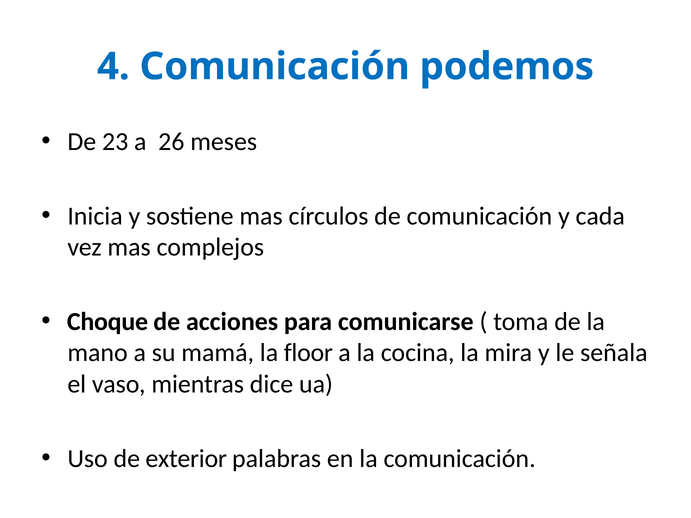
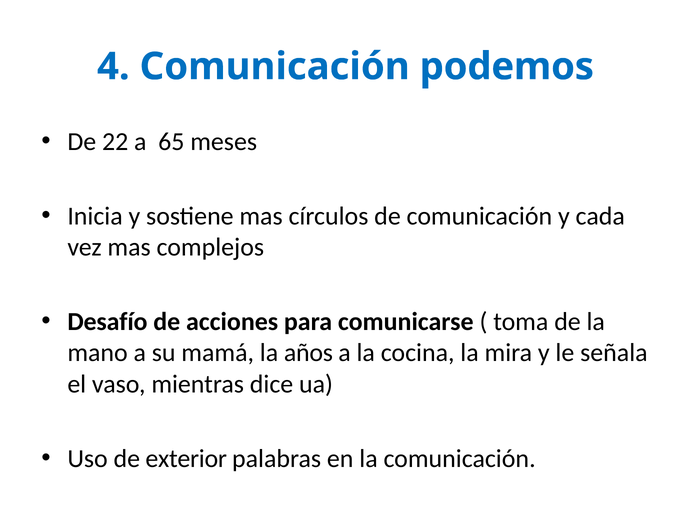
23: 23 -> 22 (115, 142)
26: 26 -> 65 (171, 142)
Choque: Choque -> Desafío (107, 322)
floor: floor -> años (308, 353)
